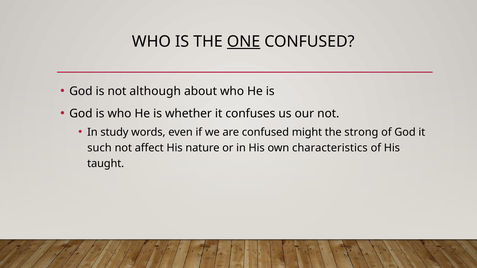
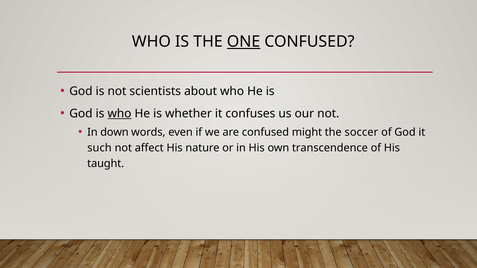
although: although -> scientists (155, 92)
who underline: none -> present (119, 114)
study: study -> down (114, 132)
strong: strong -> soccer (361, 132)
characteristics: characteristics -> transcendence (330, 148)
